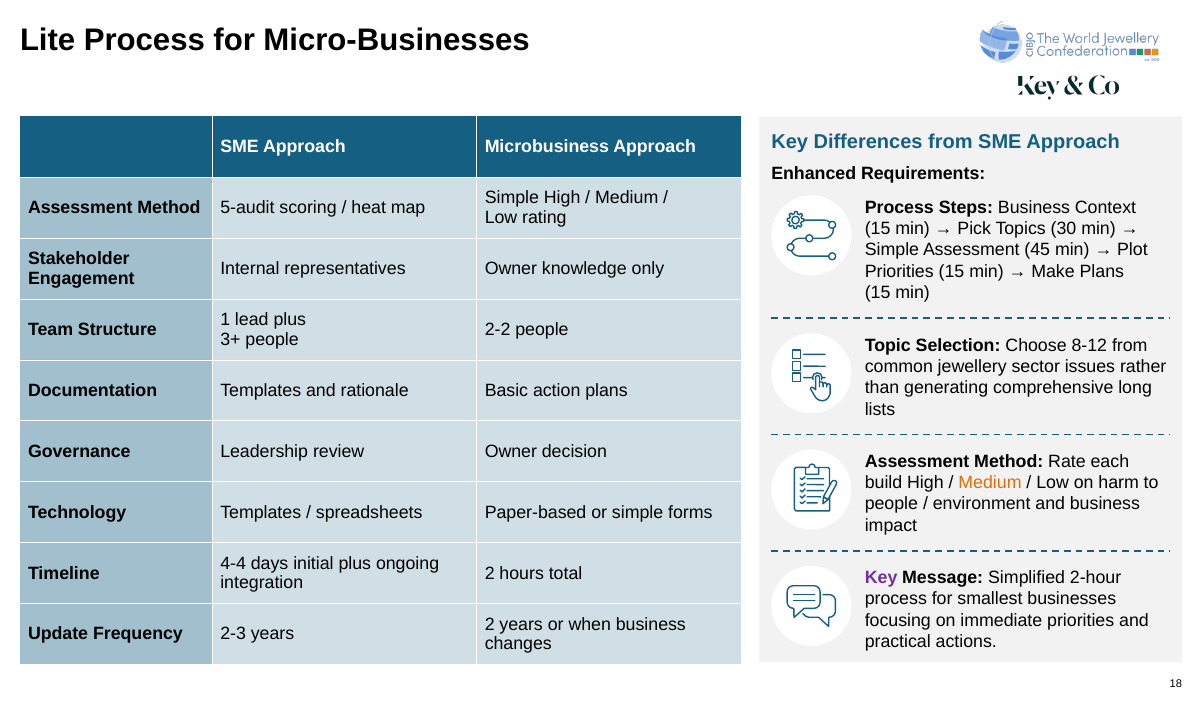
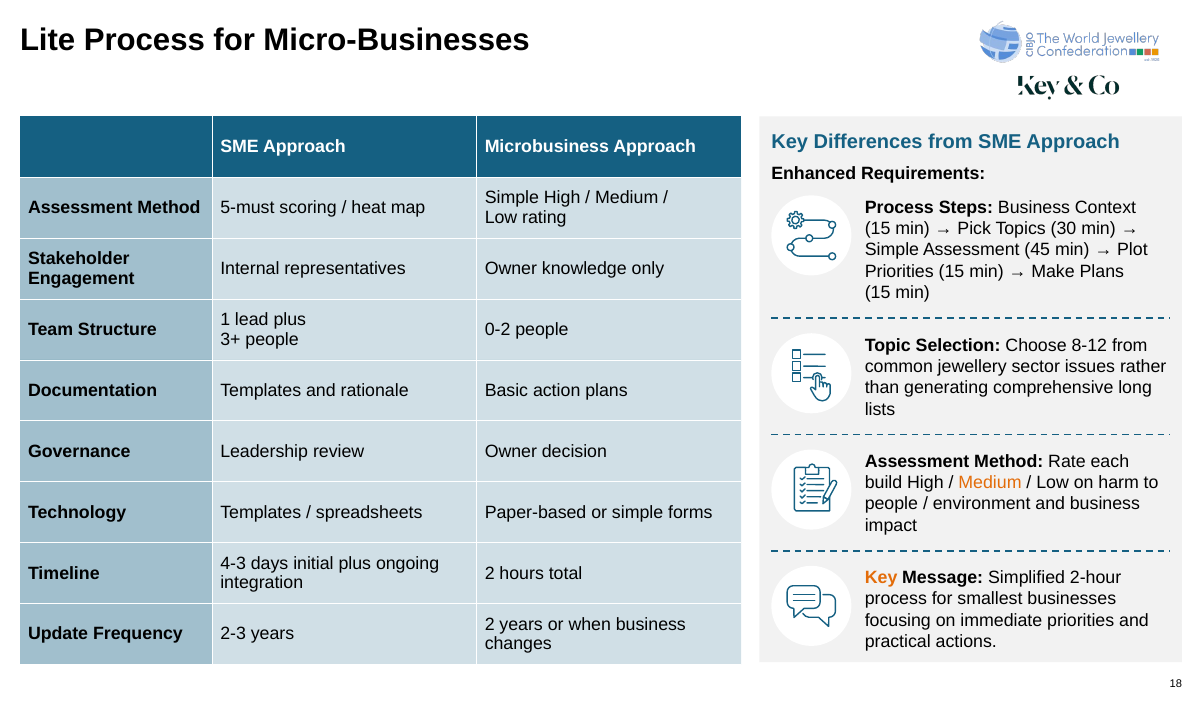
5-audit: 5-audit -> 5-must (247, 208)
2-2: 2-2 -> 0-2 (498, 330)
4-4: 4-4 -> 4-3 (233, 563)
Key colour: purple -> orange (881, 578)
